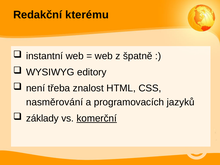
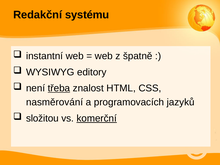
kterému: kterému -> systému (87, 15)
třeba underline: none -> present (59, 88)
základy: základy -> složitou (42, 118)
